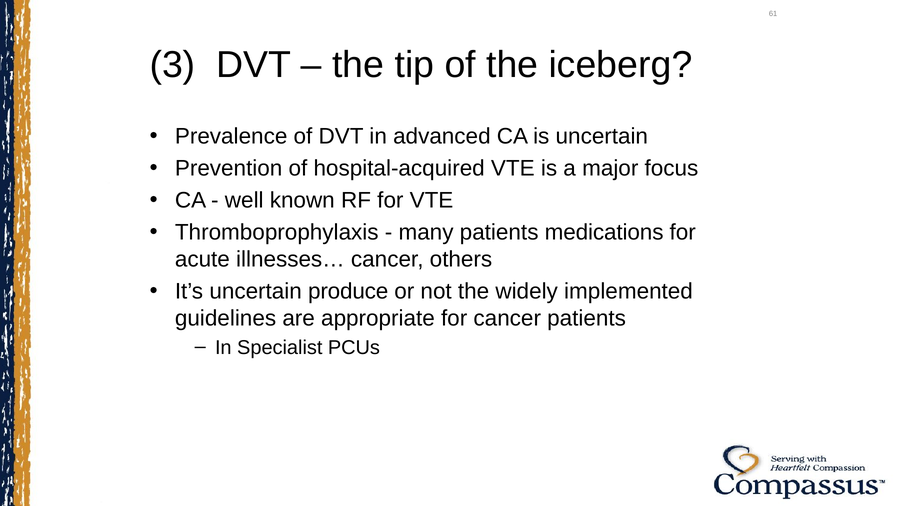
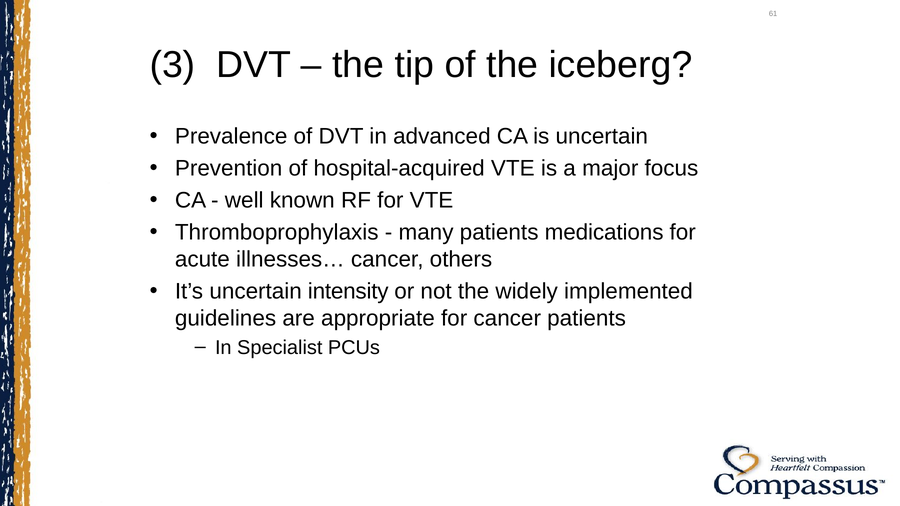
produce: produce -> intensity (348, 292)
